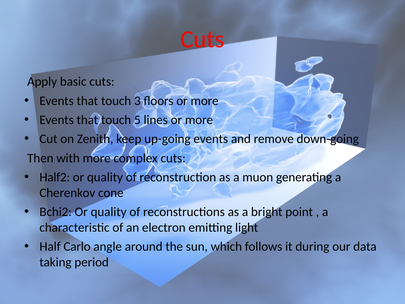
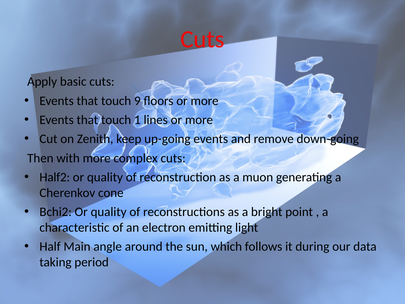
3: 3 -> 9 (137, 101)
5: 5 -> 1 (137, 120)
Carlo: Carlo -> Main (77, 246)
